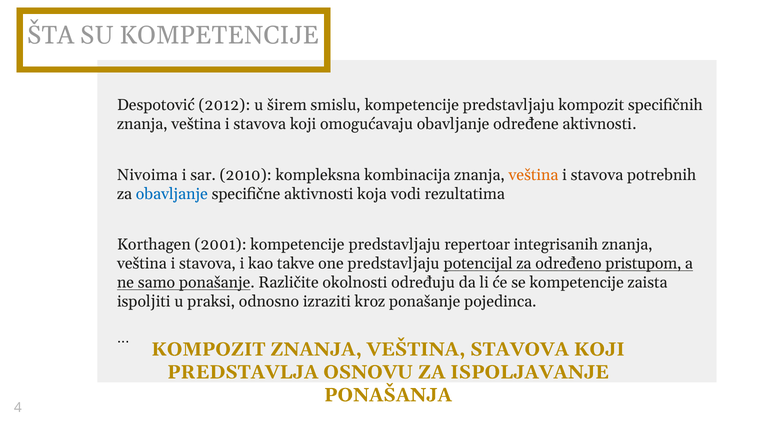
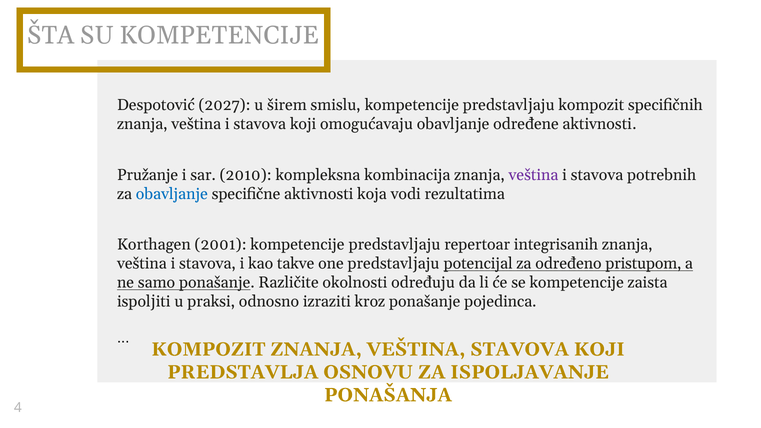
2012: 2012 -> 2027 (224, 105)
Nivoima: Nivoima -> Pružanje (148, 175)
veština colour: orange -> purple (533, 175)
